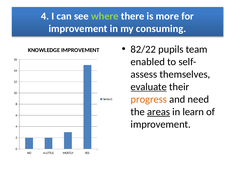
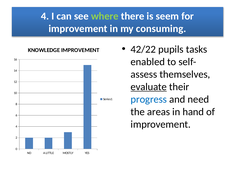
more: more -> seem (167, 16)
82/22: 82/22 -> 42/22 (143, 49)
team: team -> tasks (197, 49)
progress colour: orange -> blue (149, 99)
areas underline: present -> none (159, 112)
learn: learn -> hand (193, 112)
